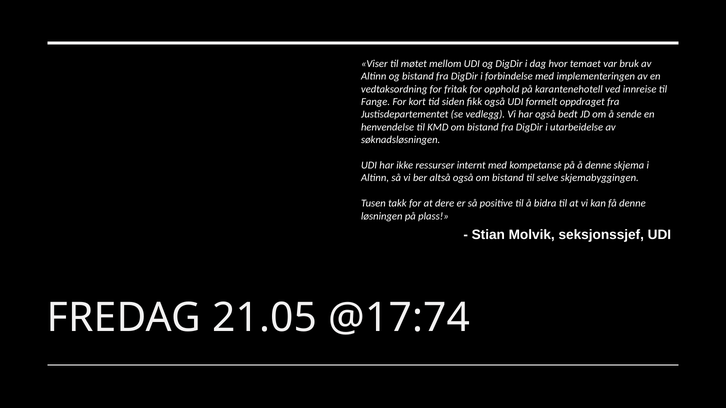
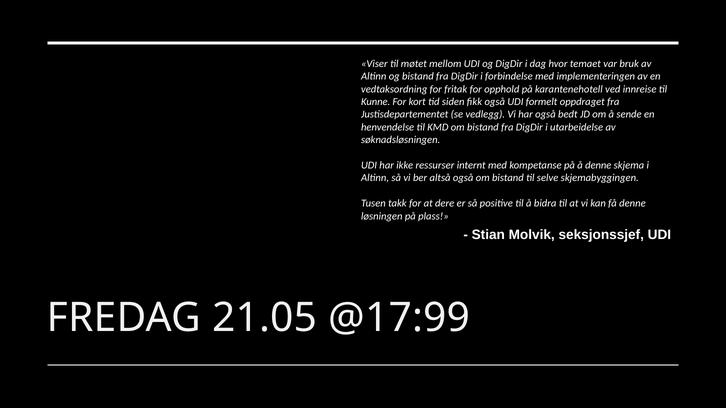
Fange: Fange -> Kunne (376, 102)
@17:74: @17:74 -> @17:99 (399, 318)
